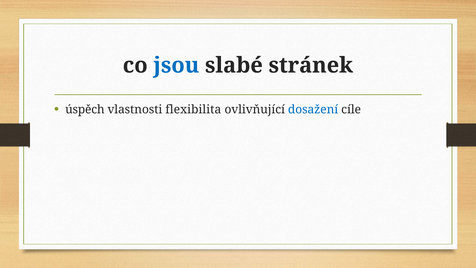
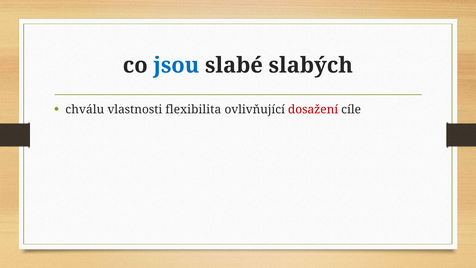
stránek: stránek -> slabých (311, 65)
úspěch: úspěch -> chválu (85, 110)
dosažení colour: blue -> red (313, 110)
